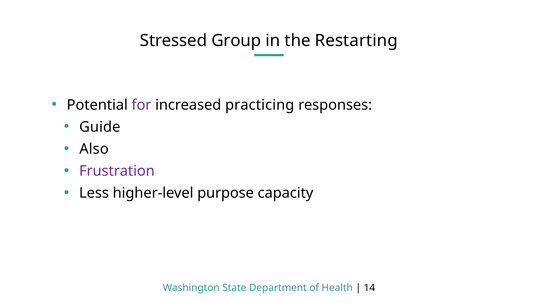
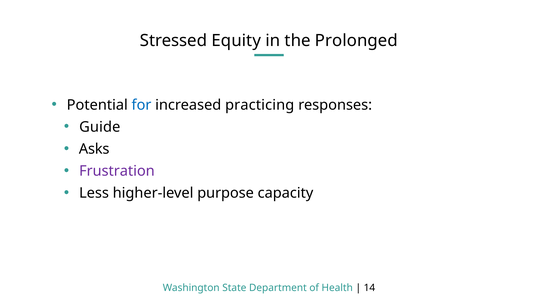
Group: Group -> Equity (236, 40)
Restarting: Restarting -> Prolonged (356, 40)
for colour: purple -> blue (141, 105)
Also: Also -> Asks (94, 149)
